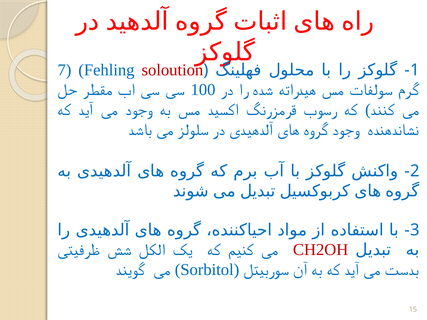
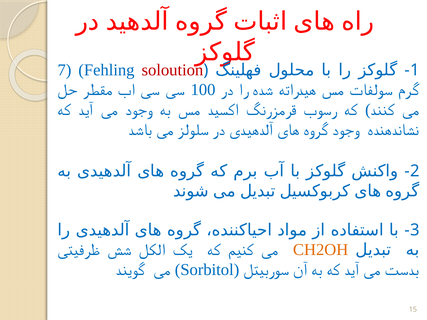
CH2OH colour: red -> orange (321, 250)
